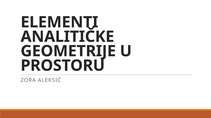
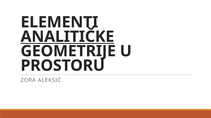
ANALITIČKE underline: none -> present (67, 37)
